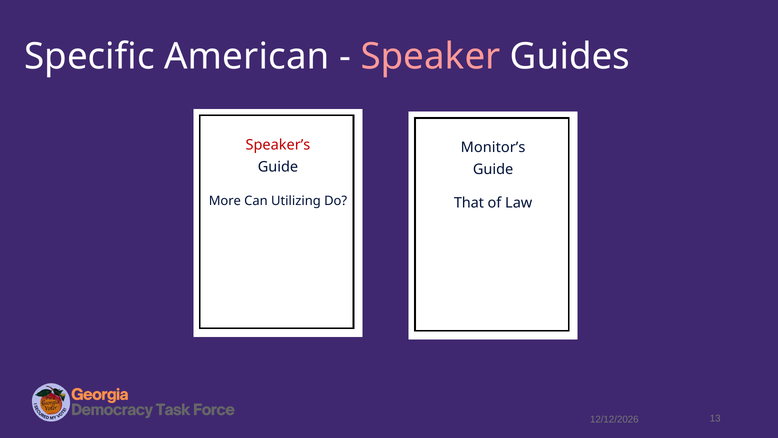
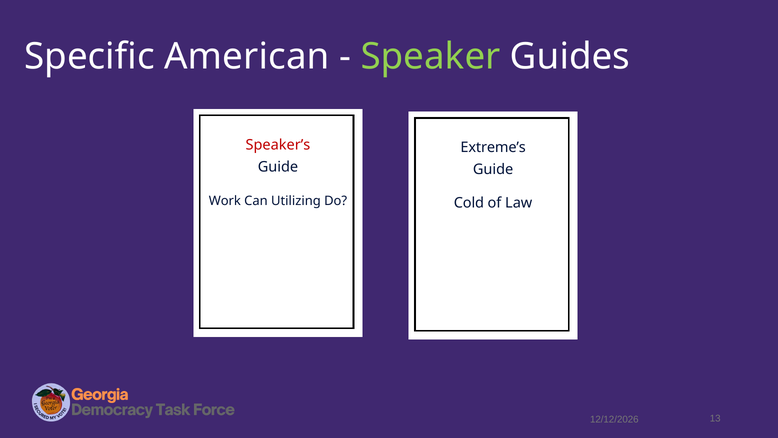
Speaker colour: pink -> light green (431, 57)
Monitor’s: Monitor’s -> Extreme’s (493, 148)
More: More -> Work (225, 201)
That: That -> Cold (469, 203)
